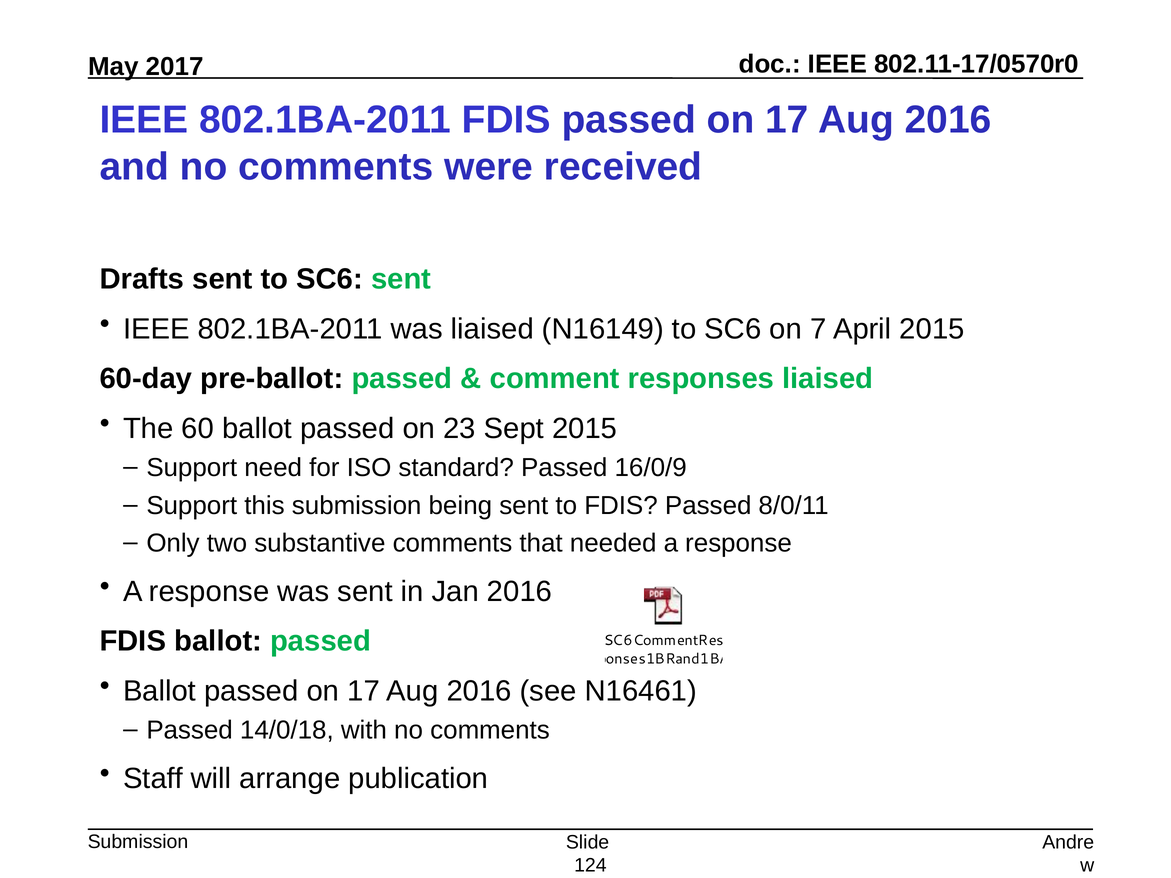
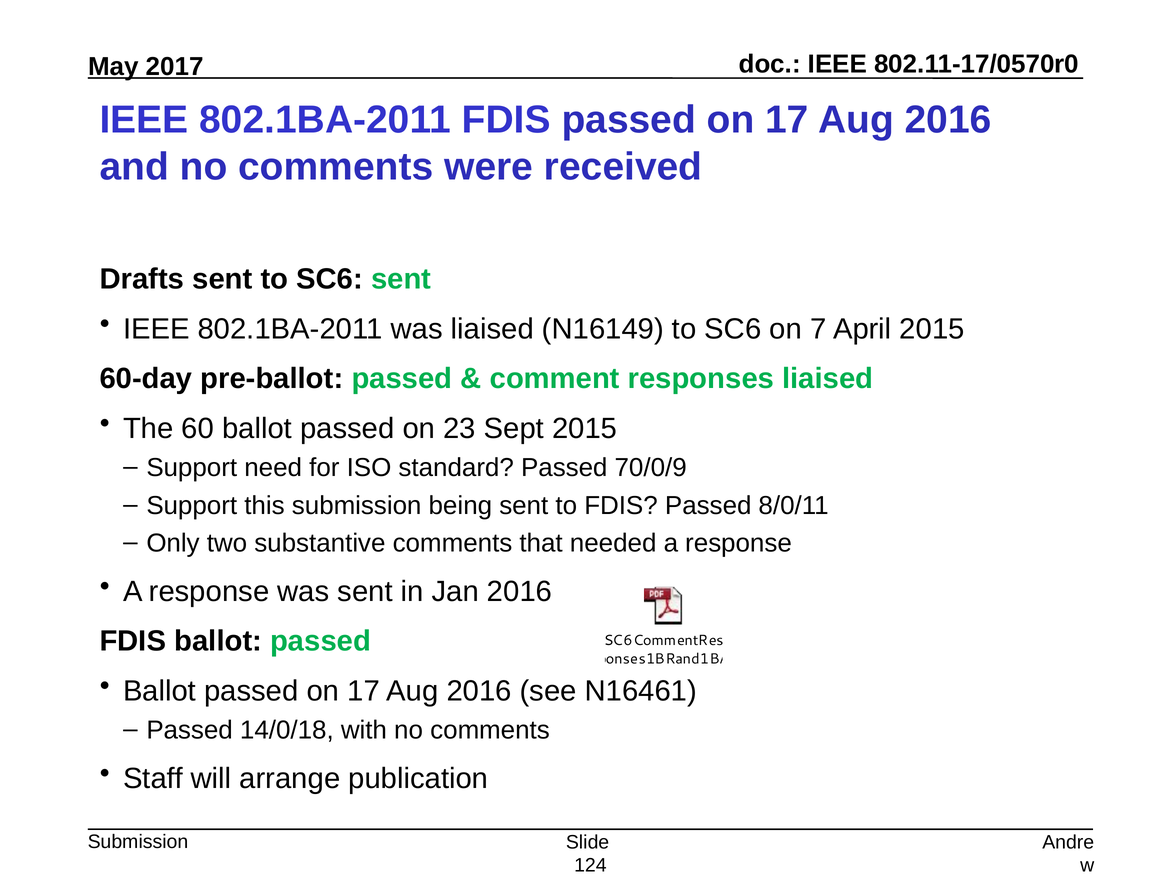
16/0/9: 16/0/9 -> 70/0/9 (651, 468)
